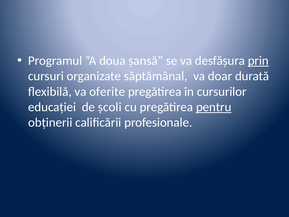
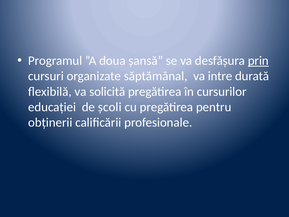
doar: doar -> intre (220, 76)
oferite: oferite -> solicită (107, 91)
pentru underline: present -> none (214, 107)
